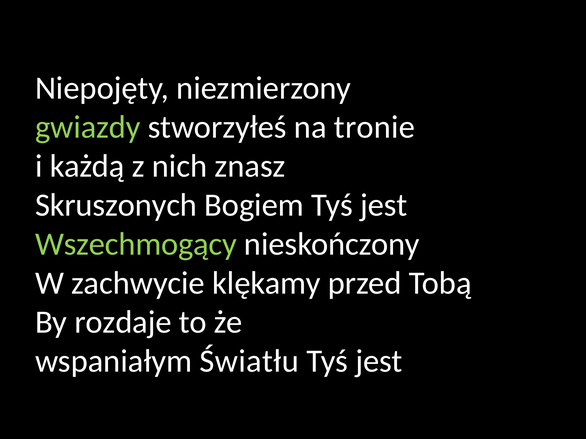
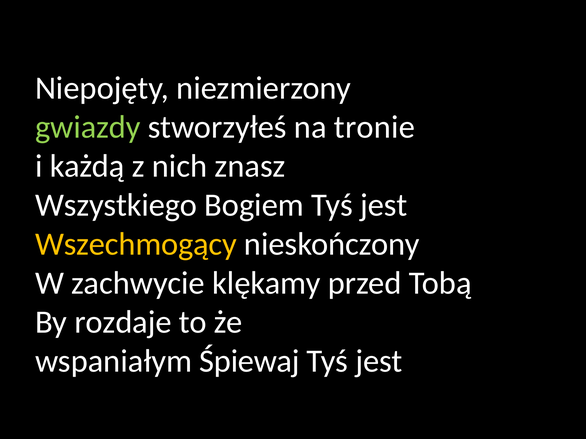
Skruszonych: Skruszonych -> Wszystkiego (116, 205)
Wszechmogący colour: light green -> yellow (136, 244)
Światłu: Światłu -> Śpiewaj (249, 362)
